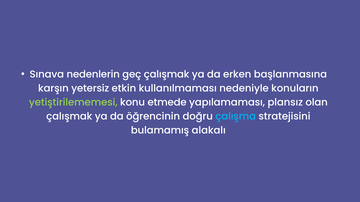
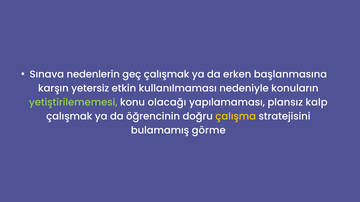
etmede: etmede -> olacağı (167, 103)
olan: olan -> kalp (317, 103)
çalışma colour: light blue -> yellow (236, 117)
alakalı: alakalı -> görme (209, 131)
